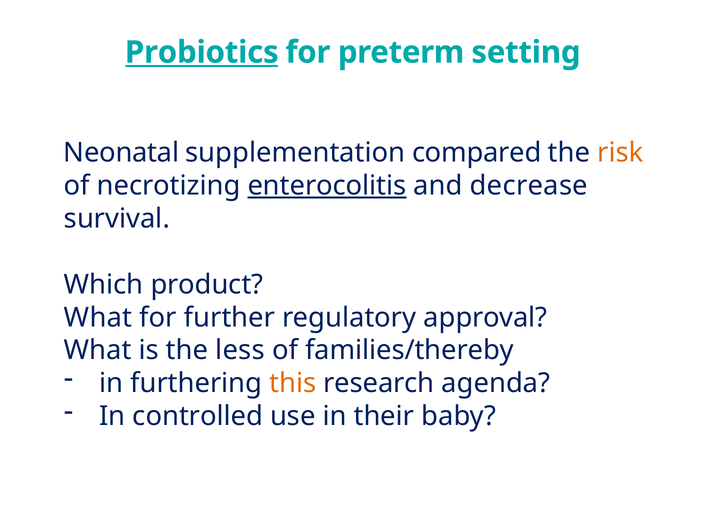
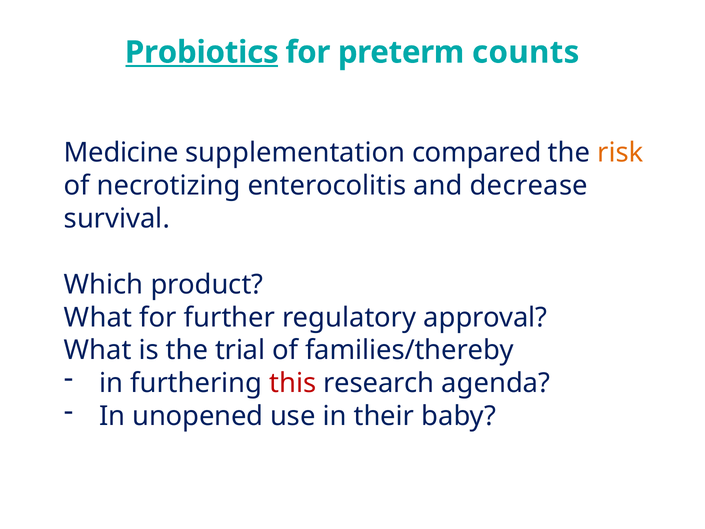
setting: setting -> counts (526, 52)
Neonatal: Neonatal -> Medicine (121, 153)
enterocolitis underline: present -> none (327, 186)
less: less -> trial (240, 350)
this colour: orange -> red (293, 383)
controlled: controlled -> unopened (198, 416)
